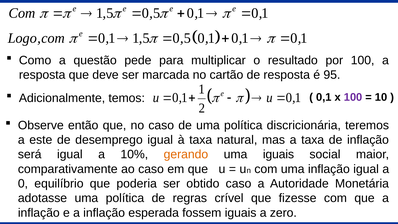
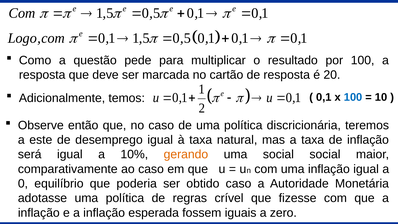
95: 95 -> 20 (332, 75)
100 colour: purple -> blue (353, 97)
uma iguais: iguais -> social (278, 154)
